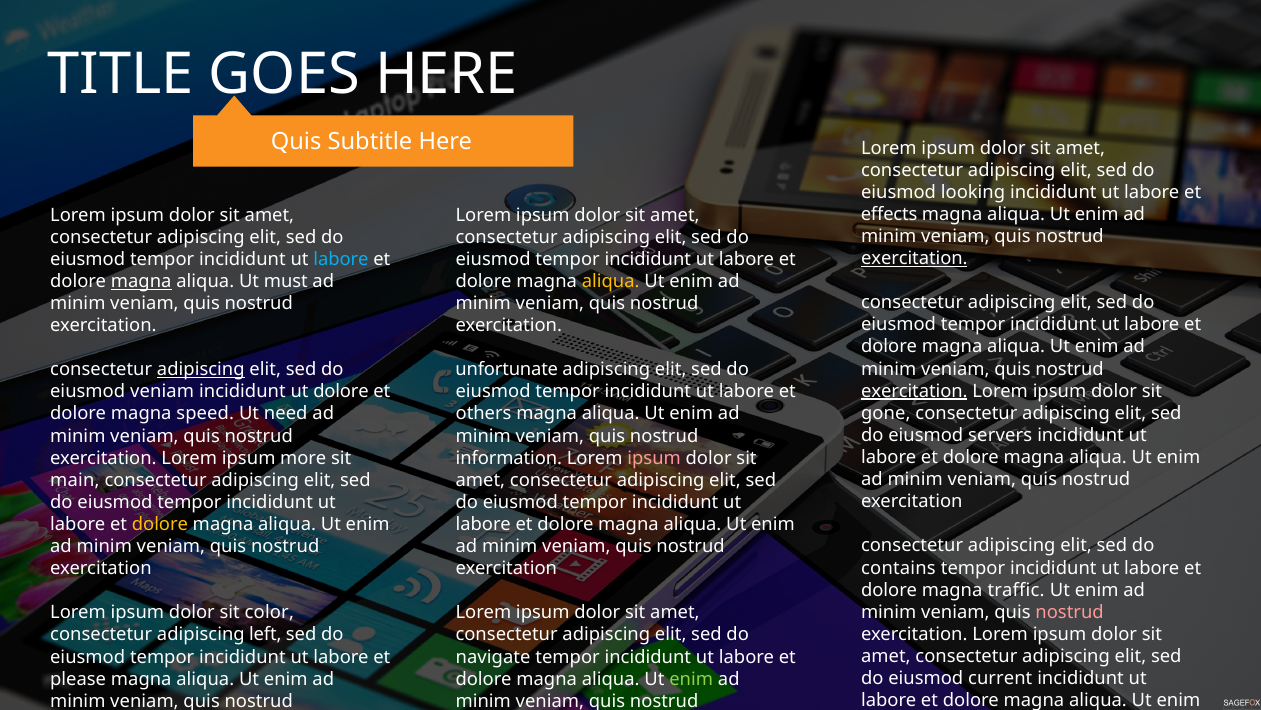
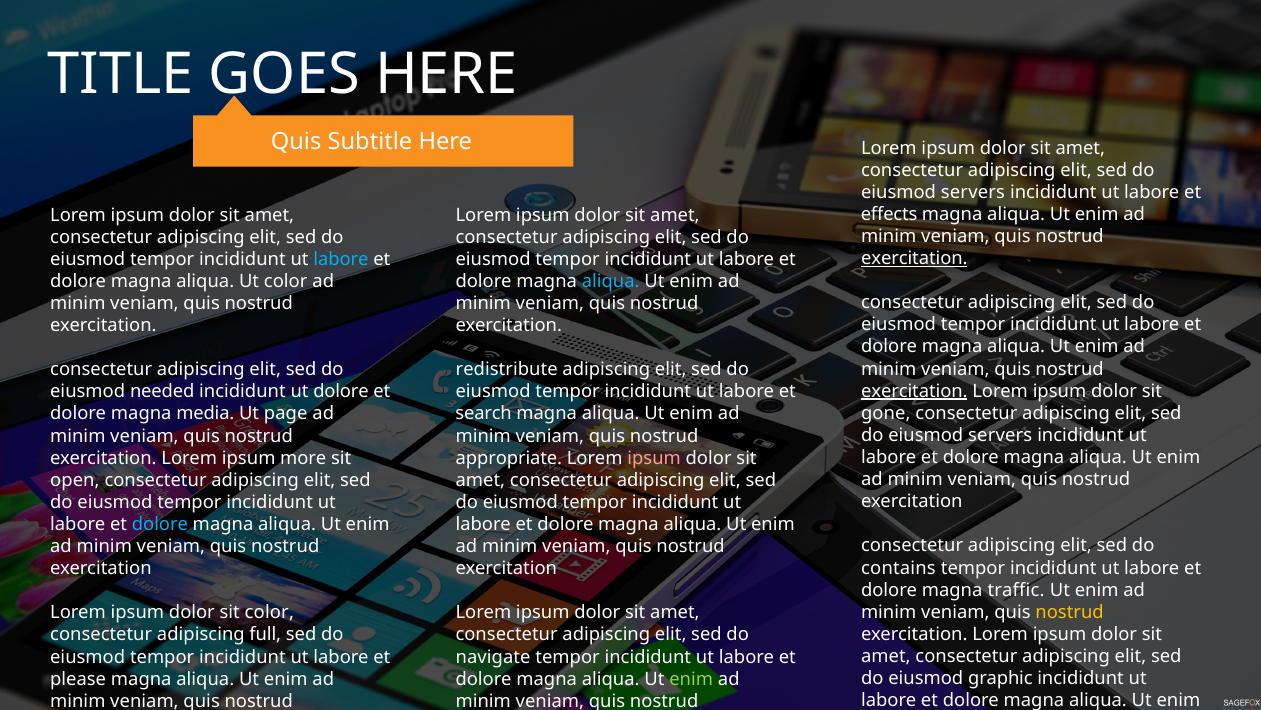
looking: looking -> servers (973, 192)
magna underline: present -> none (141, 281)
Ut must: must -> color (286, 281)
aliqua colour: yellow -> light blue (611, 281)
adipiscing underline: present -> none (201, 369)
unfortunate: unfortunate -> redistribute (507, 369)
eiusmod veniam: veniam -> needed (162, 391)
speed: speed -> media (205, 413)
need: need -> page (286, 413)
others: others -> search (484, 413)
information: information -> appropriate (509, 458)
main: main -> open (75, 480)
dolore colour: yellow -> light blue (160, 524)
nostrud colour: pink -> yellow (1070, 612)
left: left -> full (265, 634)
current: current -> graphic (1000, 678)
